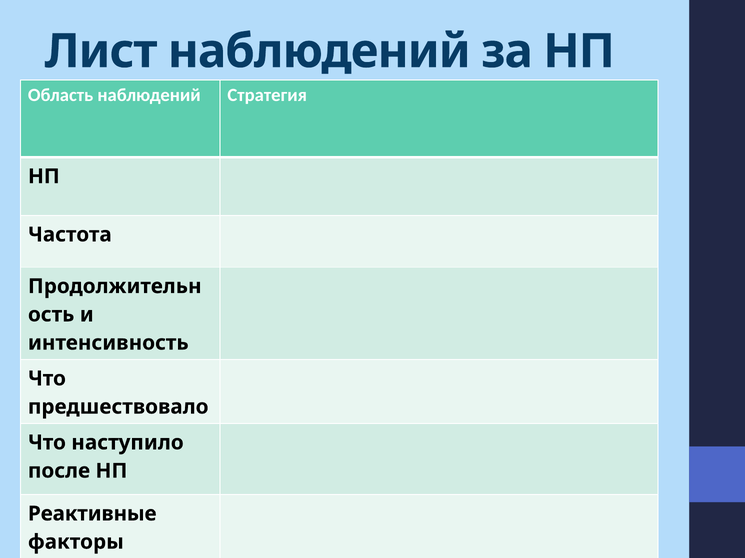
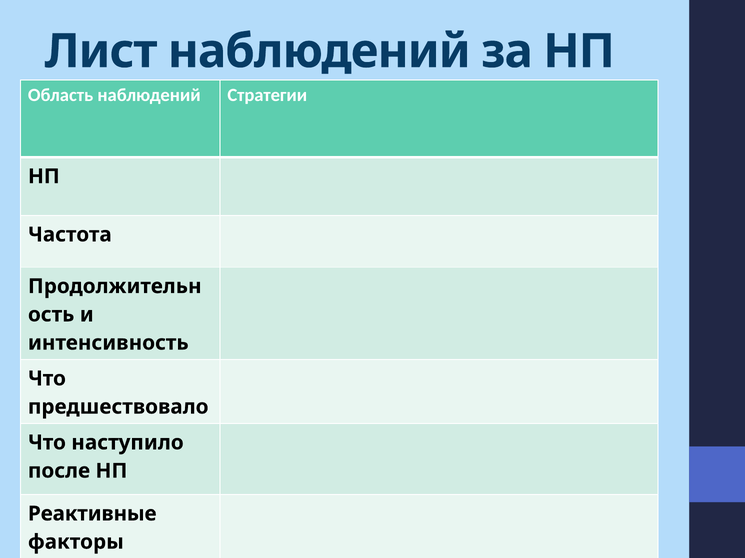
Стратегия: Стратегия -> Стратегии (267, 95)
